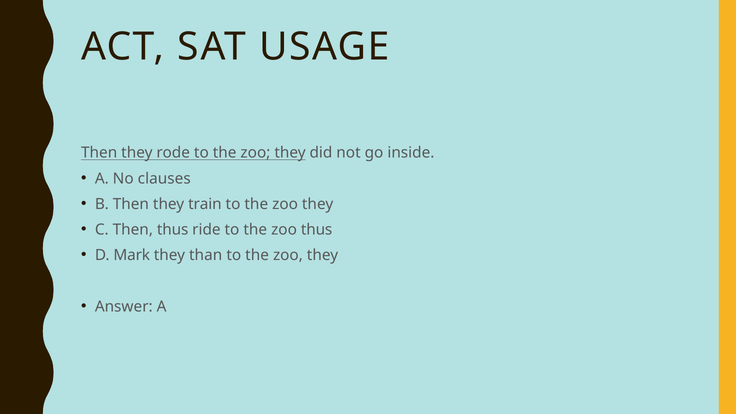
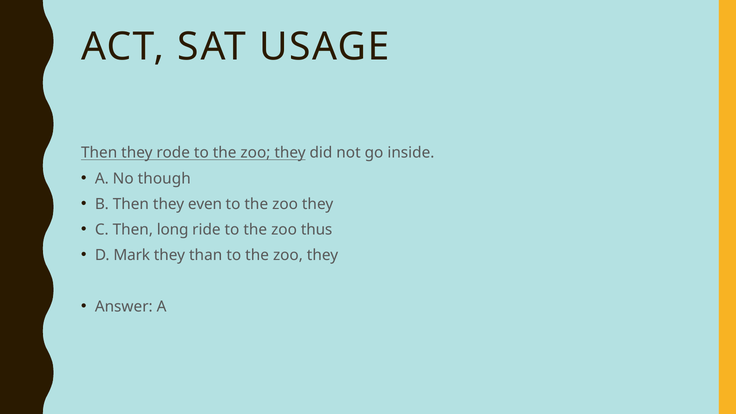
clauses: clauses -> though (164, 178)
train: train -> even (205, 204)
Then thus: thus -> long (173, 230)
